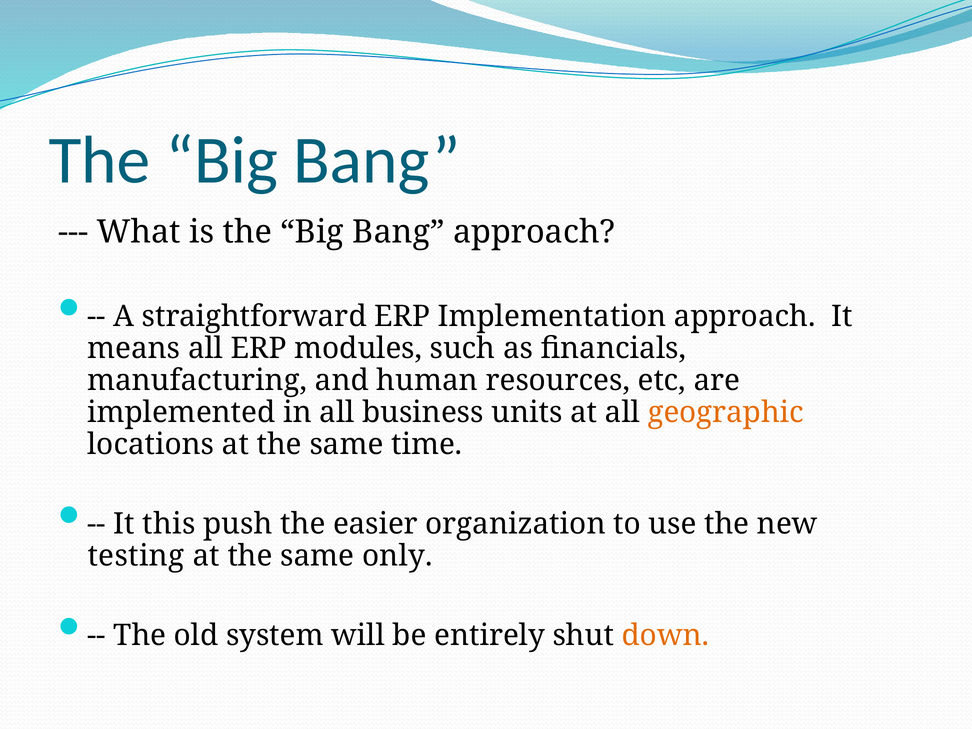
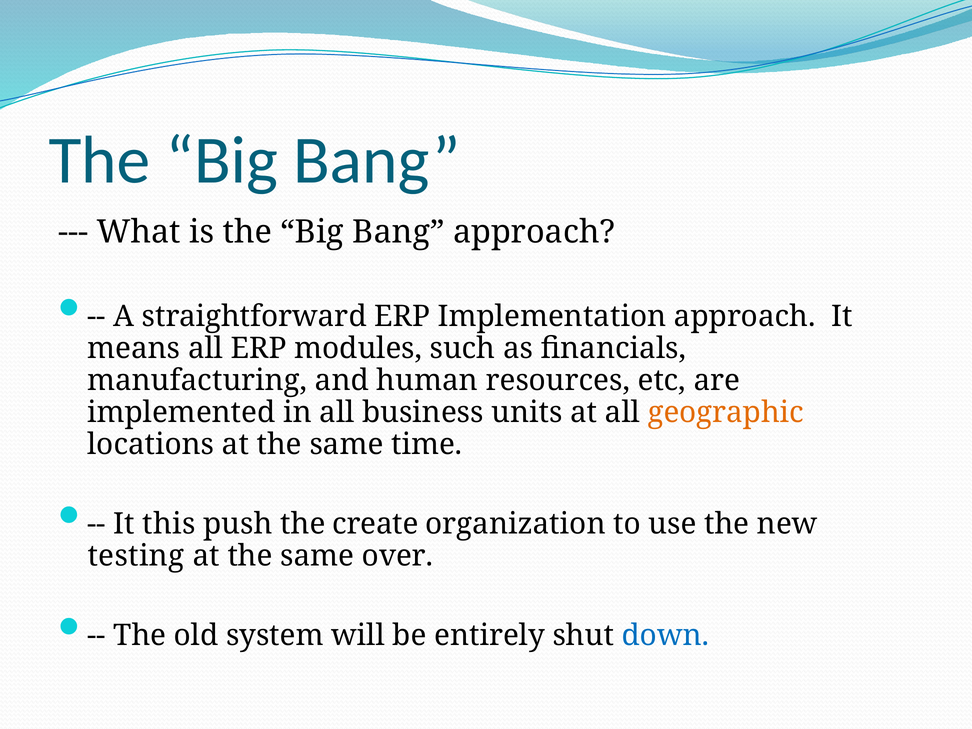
easier: easier -> create (375, 524)
only: only -> over (398, 556)
down colour: orange -> blue (665, 635)
